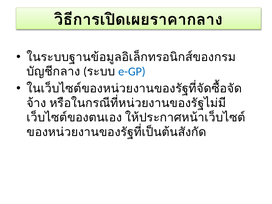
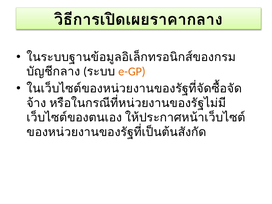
e-GP colour: blue -> orange (132, 72)
